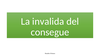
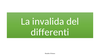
consegue: consegue -> differenti (50, 32)
